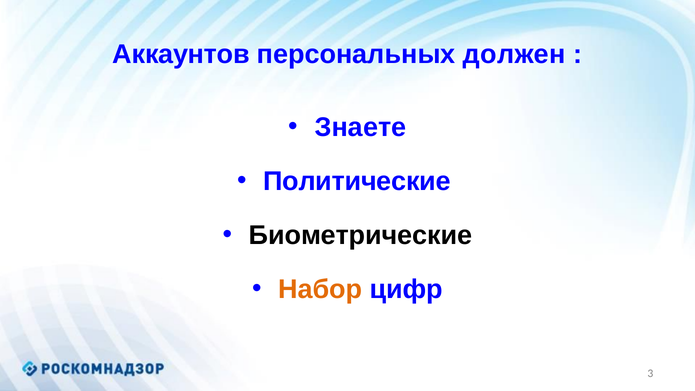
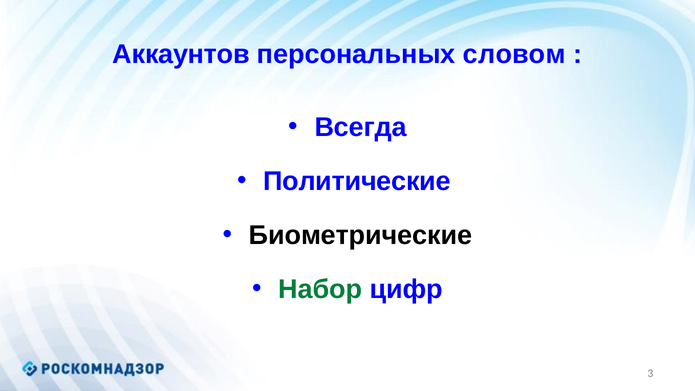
должен: должен -> словом (514, 54)
Знаете: Знаете -> Всегда (361, 127)
Набор colour: orange -> green (320, 289)
